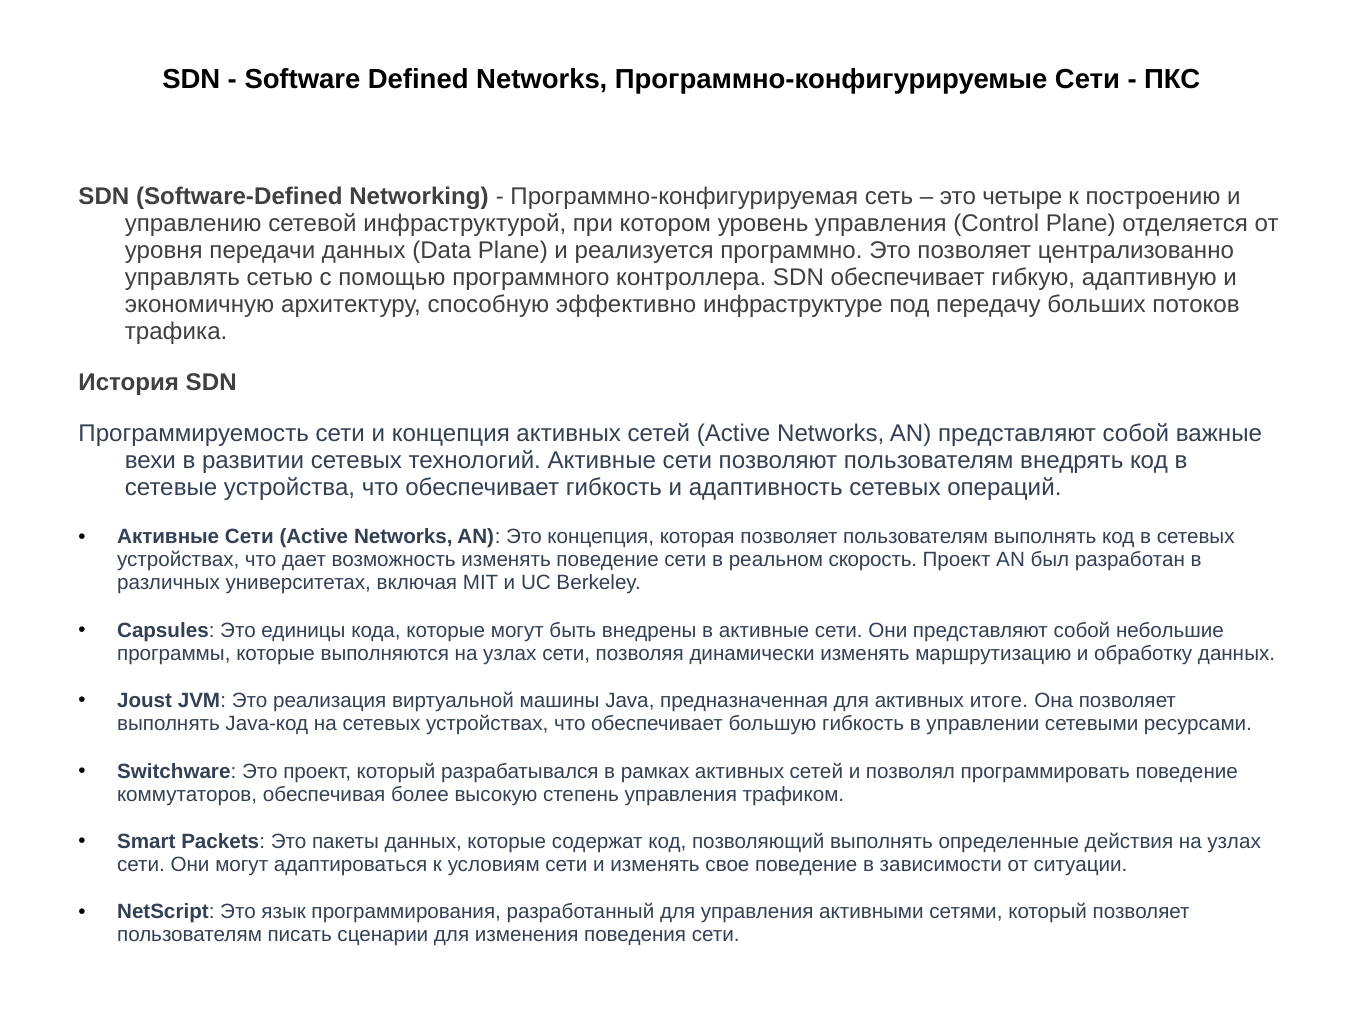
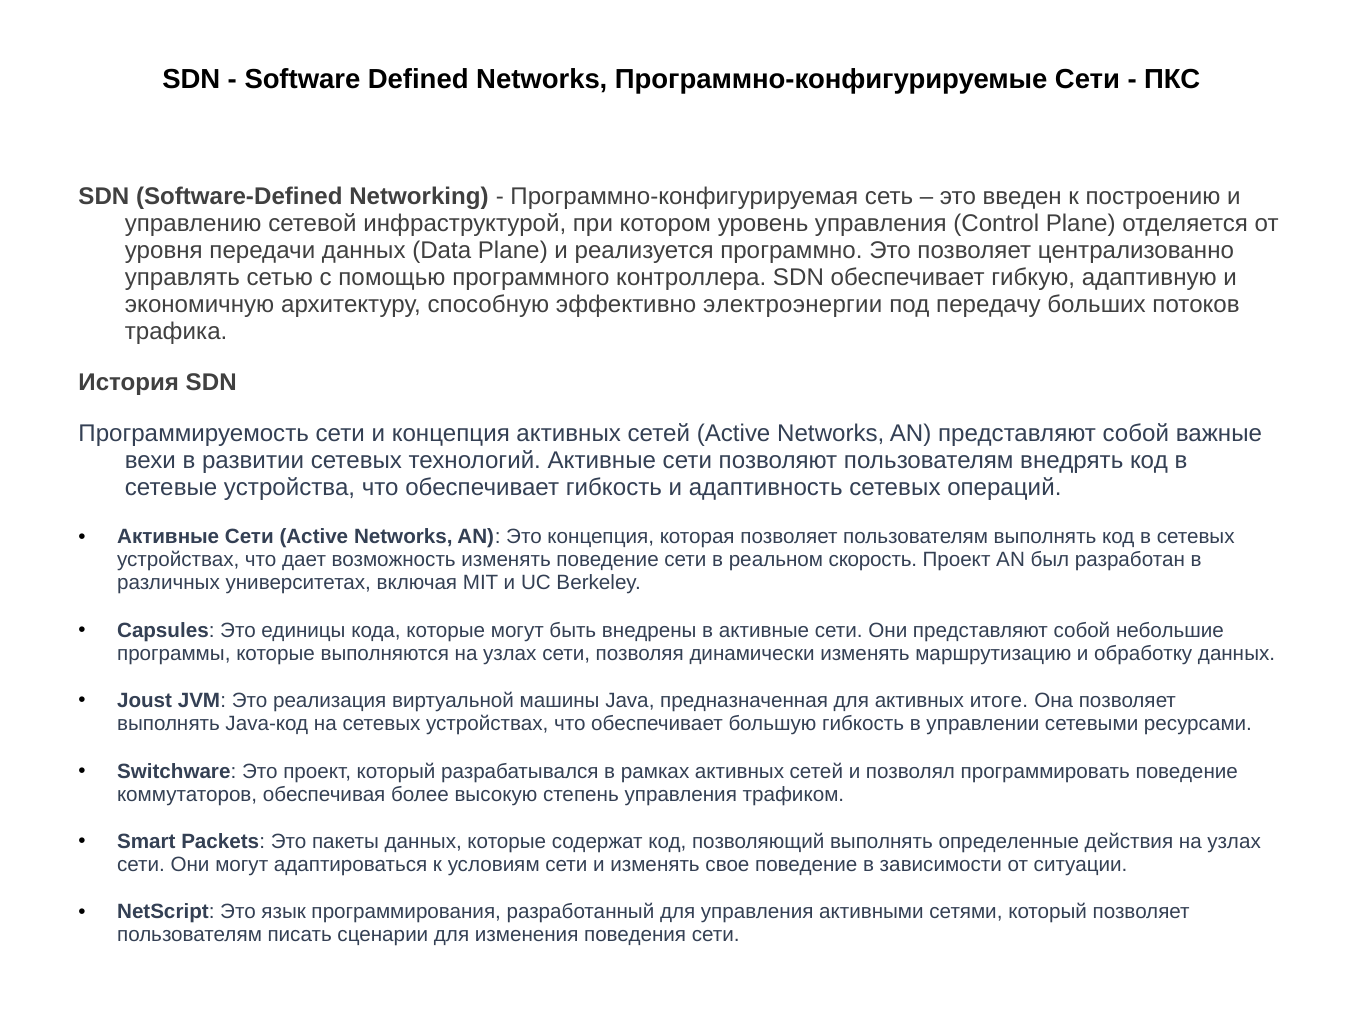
четыре: четыре -> введен (1022, 197)
инфраструктуре: инфраструктуре -> электроэнергии (793, 304)
